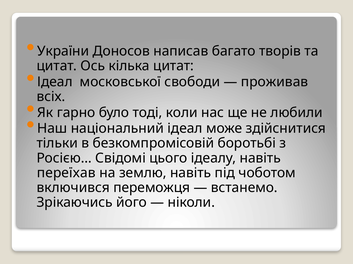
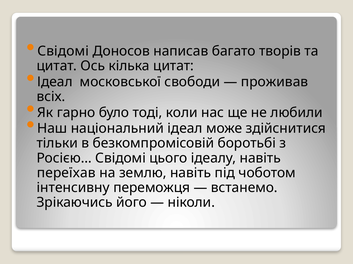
України: України -> Свідомі (63, 51)
включився: включився -> інтенсивну (73, 188)
